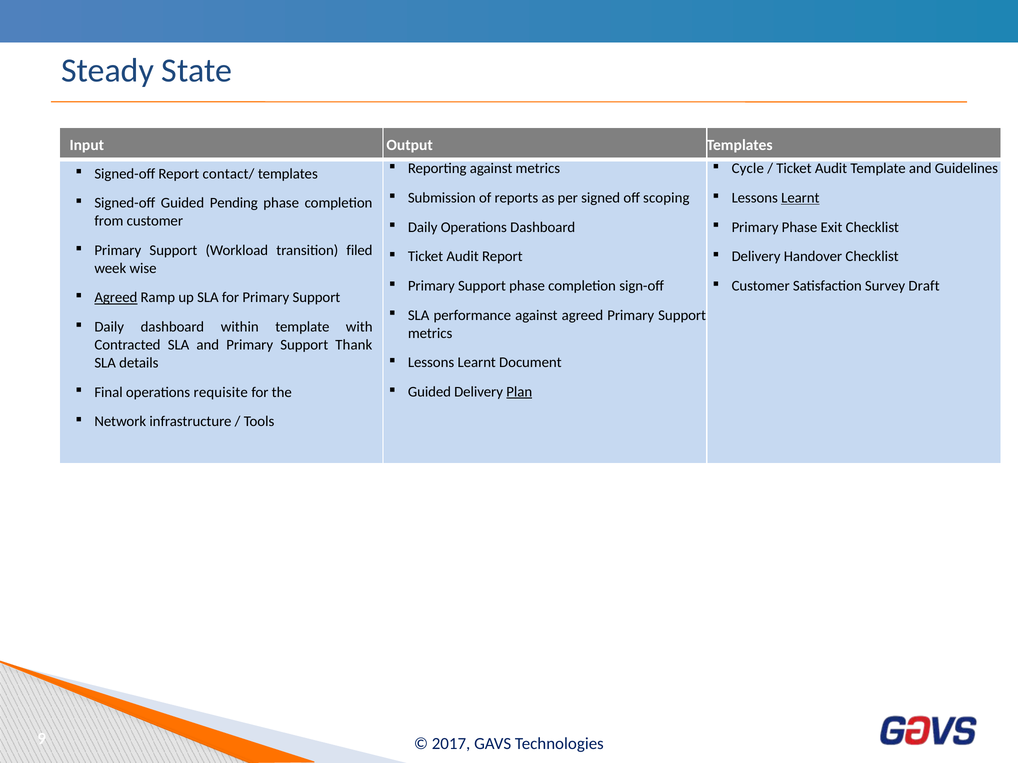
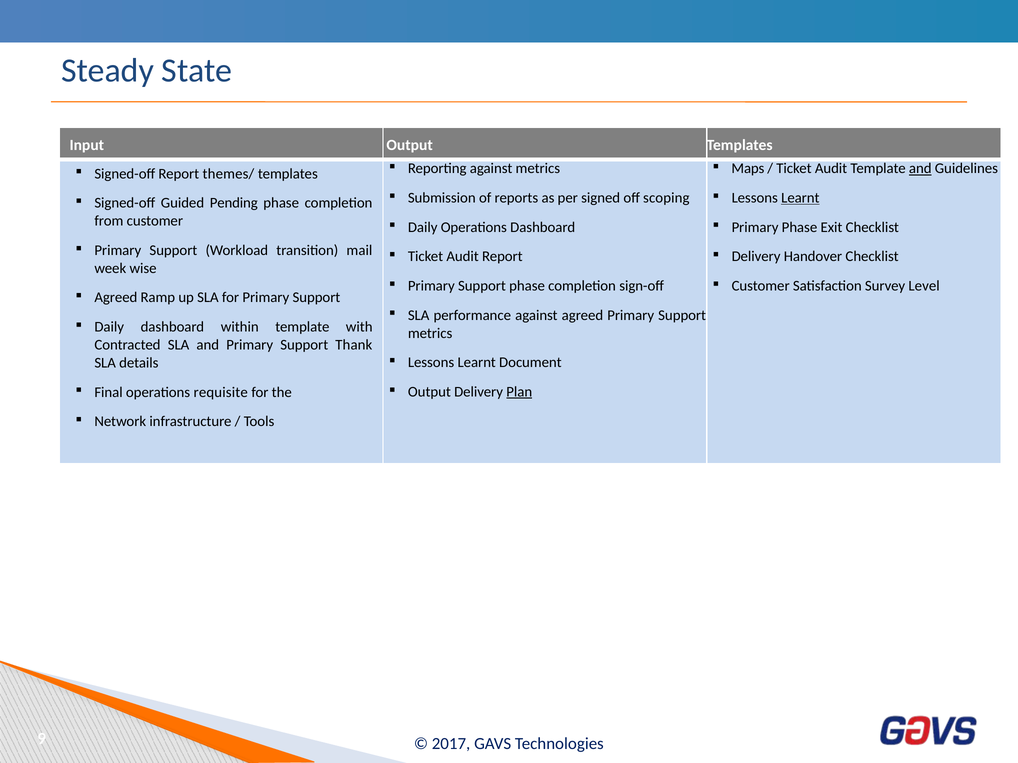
Cycle: Cycle -> Maps (748, 169)
and underline: none -> present (920, 169)
contact/: contact/ -> themes/ (228, 174)
filed: filed -> mail (359, 250)
Draft: Draft -> Level (924, 286)
Agreed underline: present -> none (116, 298)
Guided: Guided -> Output (429, 392)
